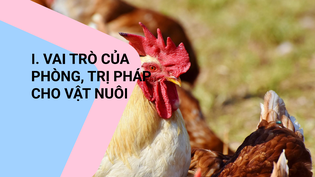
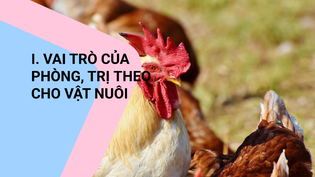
PHÁP: PHÁP -> THEO (132, 77)
